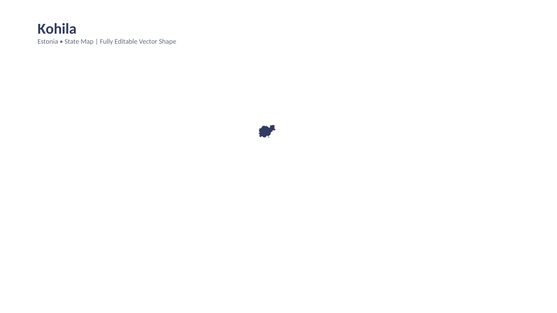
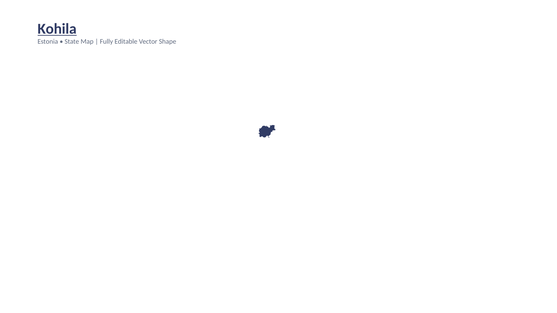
Kohila underline: none -> present (57, 29)
